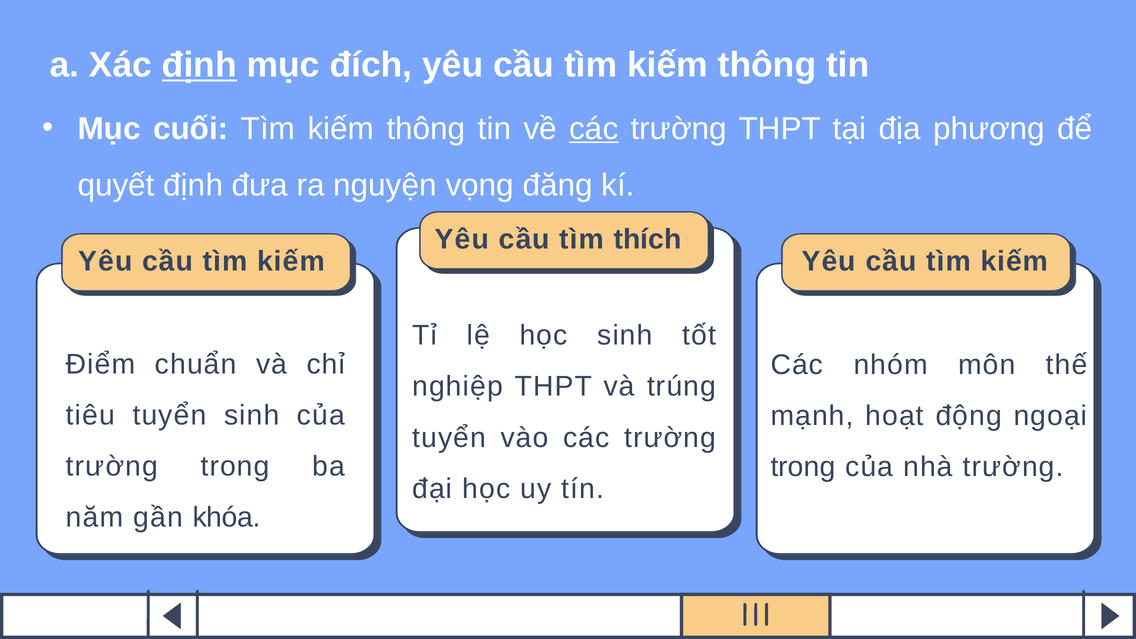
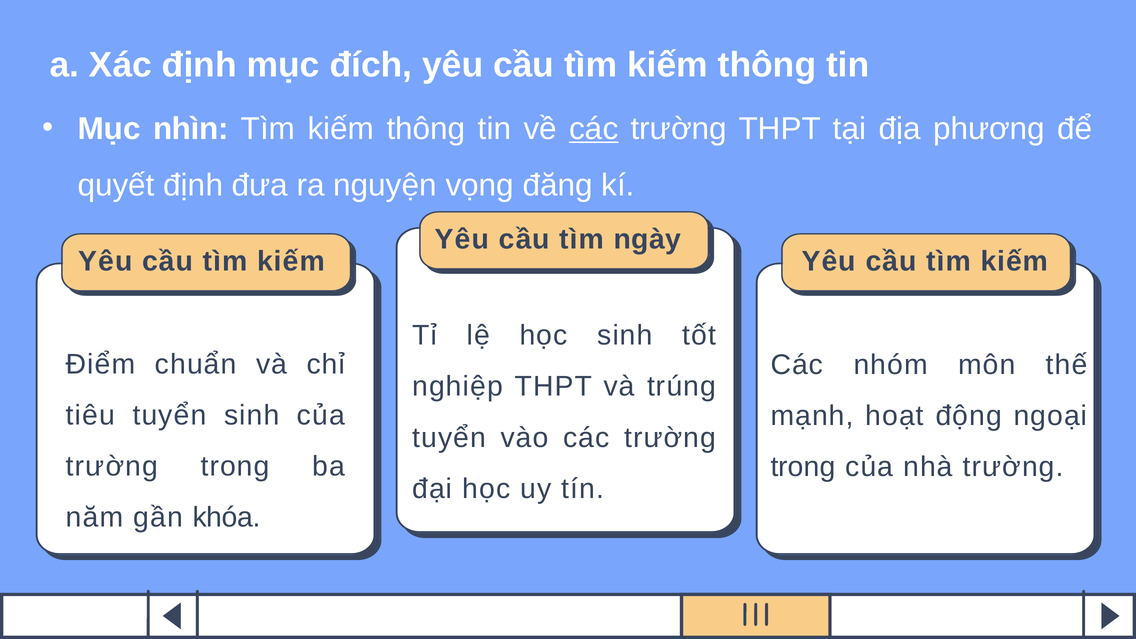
định underline: present -> none (199, 65)
cuối: cuối -> nhìn (191, 129)
thích: thích -> ngày (647, 239)
